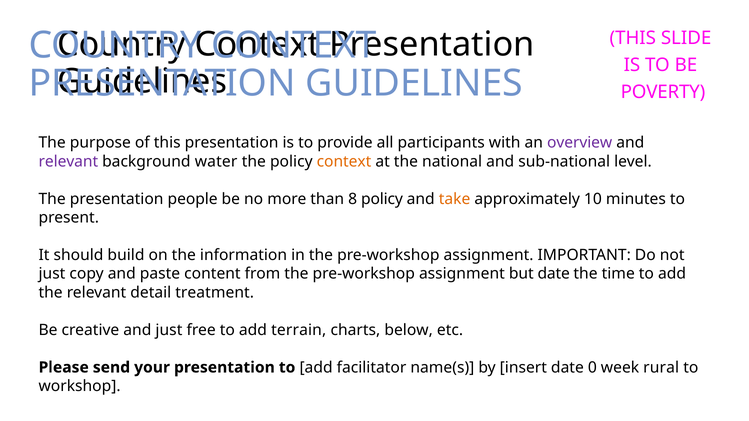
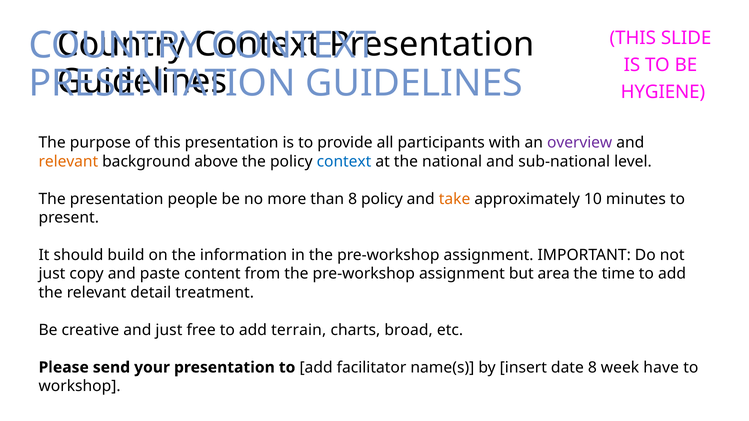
POVERTY: POVERTY -> HYGIENE (663, 92)
relevant colour: purple -> orange (68, 162)
water: water -> above (216, 162)
context colour: orange -> blue (344, 162)
but date: date -> area (554, 274)
below: below -> broad (409, 330)
date 0: 0 -> 8 (592, 368)
rural: rural -> have (661, 368)
